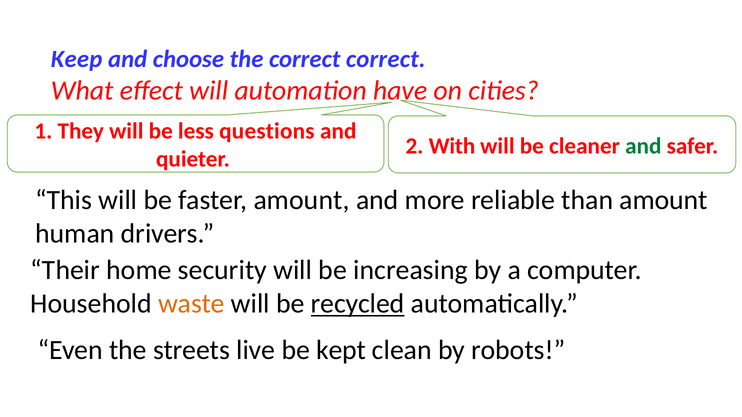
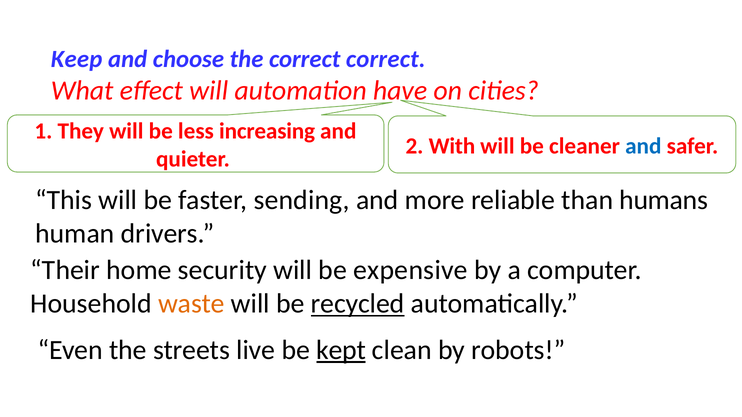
questions: questions -> increasing (267, 131)
and colour: green -> blue (643, 146)
faster amount: amount -> sending (302, 200)
than amount: amount -> humans (664, 200)
increasing: increasing -> expensive (411, 271)
kept underline: none -> present (341, 350)
